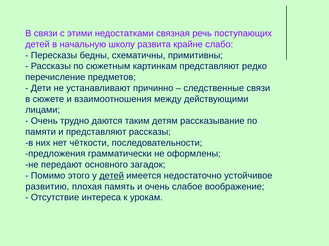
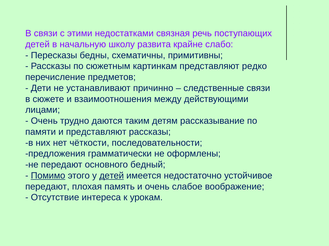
загадок: загадок -> бедный (148, 165)
Помимо underline: none -> present (48, 176)
развитию: развитию -> передают (47, 187)
